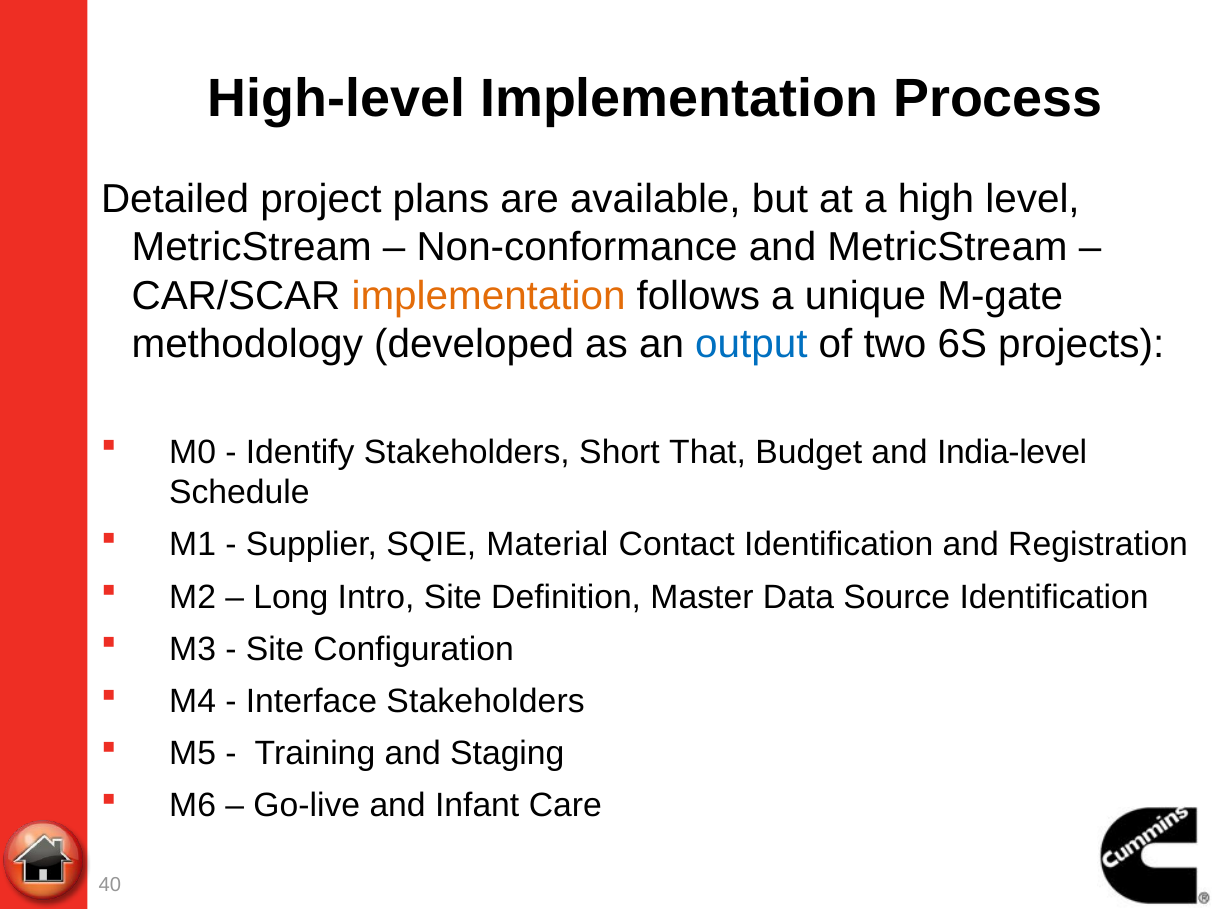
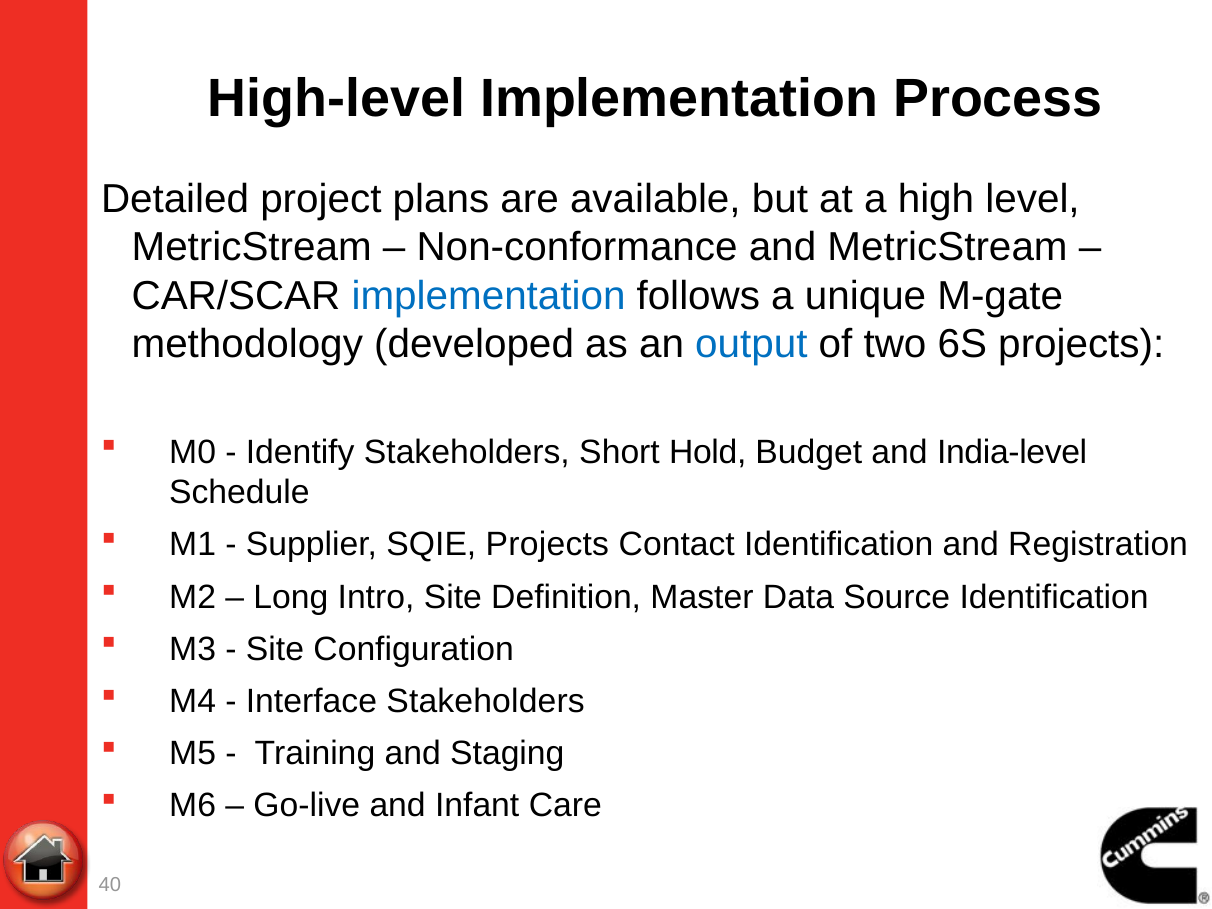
implementation colour: orange -> blue (489, 296)
That: That -> Hold (708, 452)
SQIE Material: Material -> Projects (547, 545)
